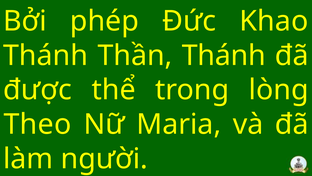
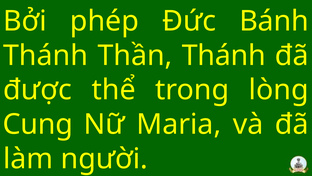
Khao: Khao -> Bánh (274, 21)
Theo: Theo -> Cung (38, 124)
